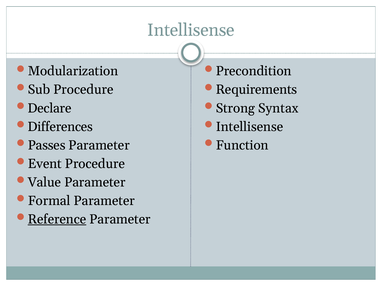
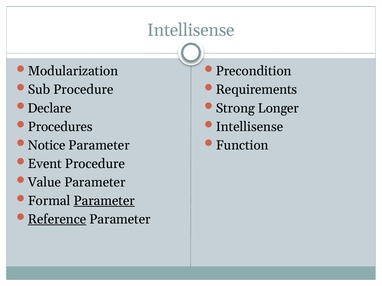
Syntax: Syntax -> Longer (278, 108)
Differences: Differences -> Procedures (60, 127)
Passes: Passes -> Notice (47, 145)
Parameter underline: none -> present (104, 201)
